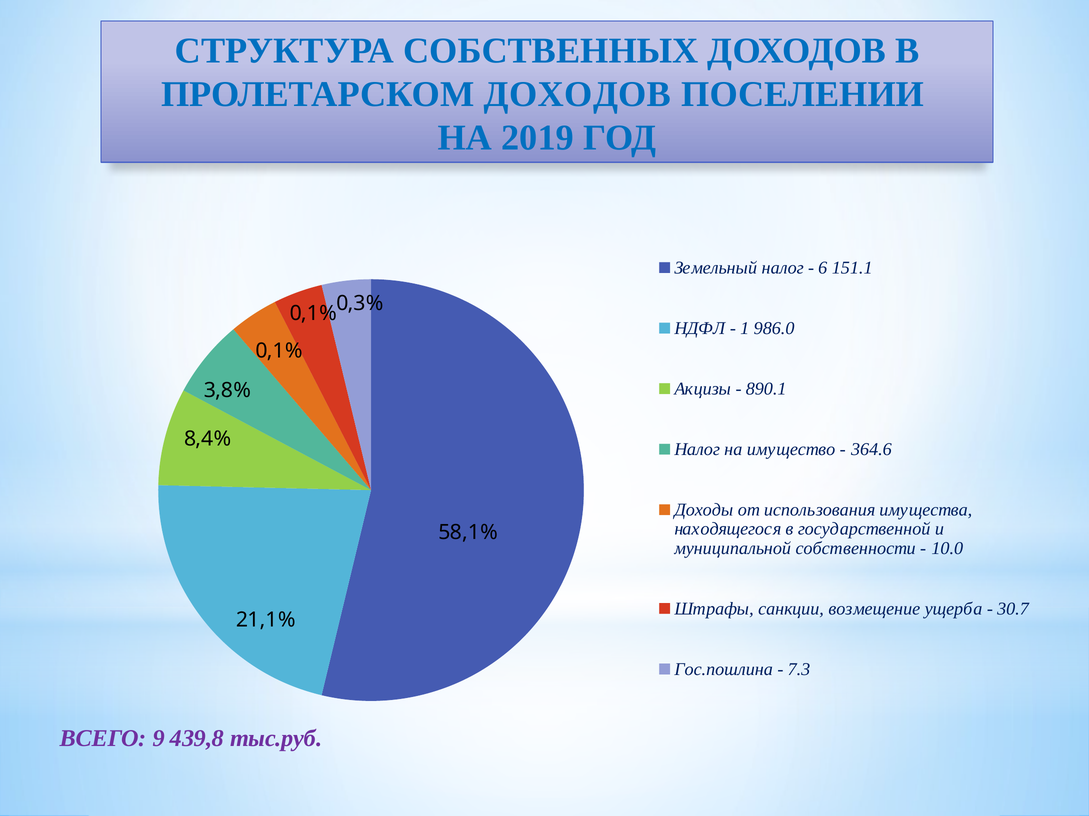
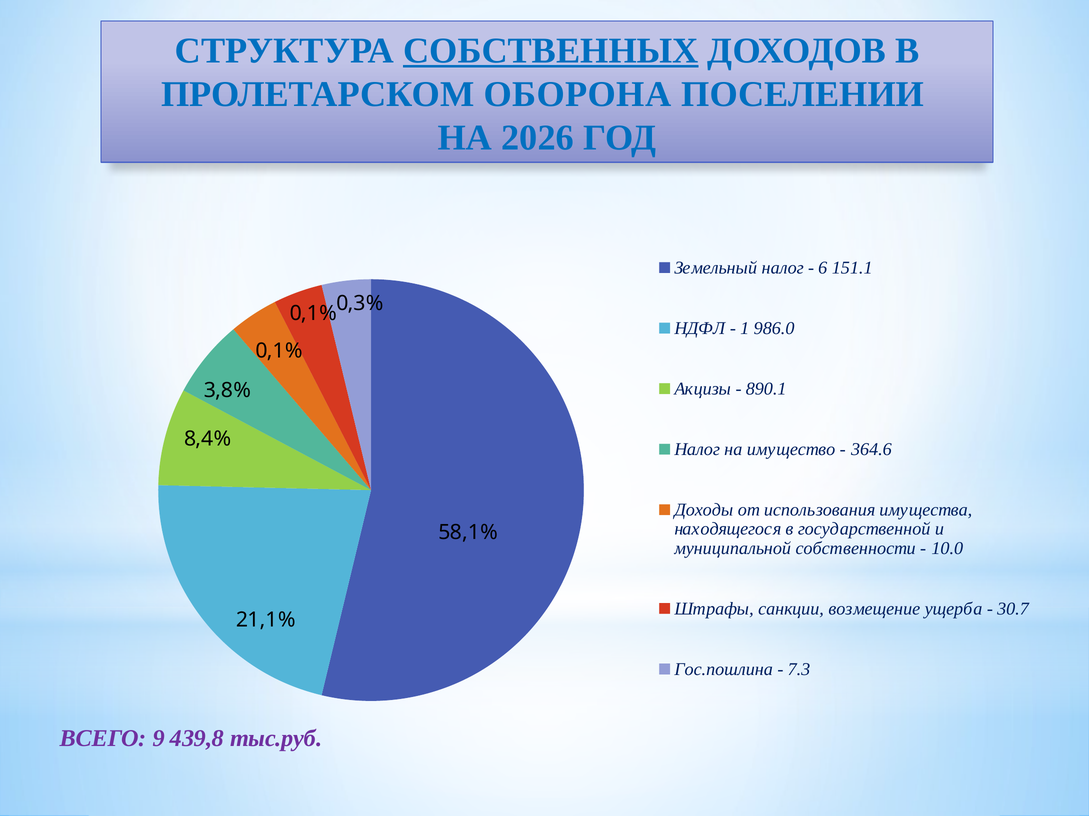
СОБСТВЕННЫХ underline: none -> present (551, 51)
ПРОЛЕТАРСКОМ ДОХОДОВ: ДОХОДОВ -> ОБОРОНА (578, 94)
2019: 2019 -> 2026 (538, 138)
